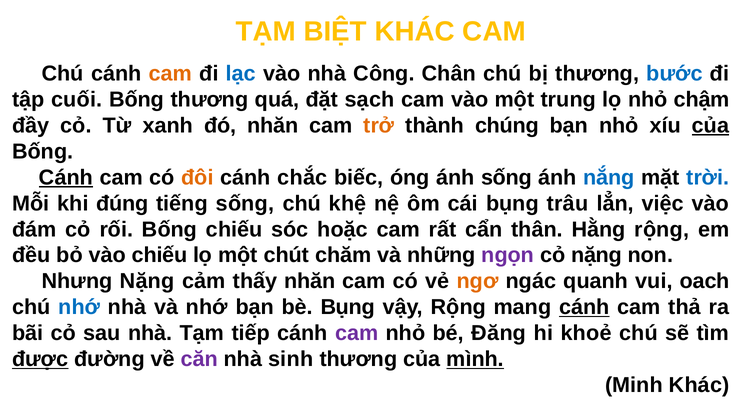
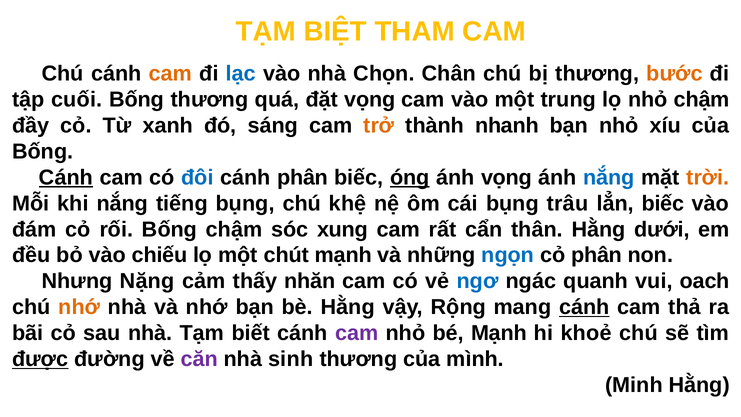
BIỆT KHÁC: KHÁC -> THAM (415, 32)
Công: Công -> Chọn (384, 74)
bước colour: blue -> orange (675, 74)
đặt sạch: sạch -> vọng (370, 100)
đó nhăn: nhăn -> sáng (273, 125)
chúng: chúng -> nhanh (507, 125)
của underline: present -> none (711, 125)
đôi colour: orange -> blue (197, 177)
cánh chắc: chắc -> phân (303, 177)
óng underline: none -> present (410, 177)
ánh sống: sống -> vọng (506, 177)
trời colour: blue -> orange (708, 177)
khi đúng: đúng -> nắng (122, 203)
tiếng sống: sống -> bụng (245, 203)
lẳn việc: việc -> biếc (663, 203)
Bống chiếu: chiếu -> chậm (234, 229)
hoặc: hoặc -> xung (343, 229)
Hằng rộng: rộng -> dưới (662, 229)
chút chăm: chăm -> mạnh (343, 255)
ngọn colour: purple -> blue (508, 255)
cỏ nặng: nặng -> phân (597, 255)
ngơ colour: orange -> blue (478, 281)
nhớ colour: blue -> orange (79, 307)
bè Bụng: Bụng -> Hằng (348, 307)
tiếp: tiếp -> biết (251, 333)
bé Đăng: Đăng -> Mạnh (499, 333)
mình underline: present -> none (475, 359)
Minh Khác: Khác -> Hằng (699, 385)
